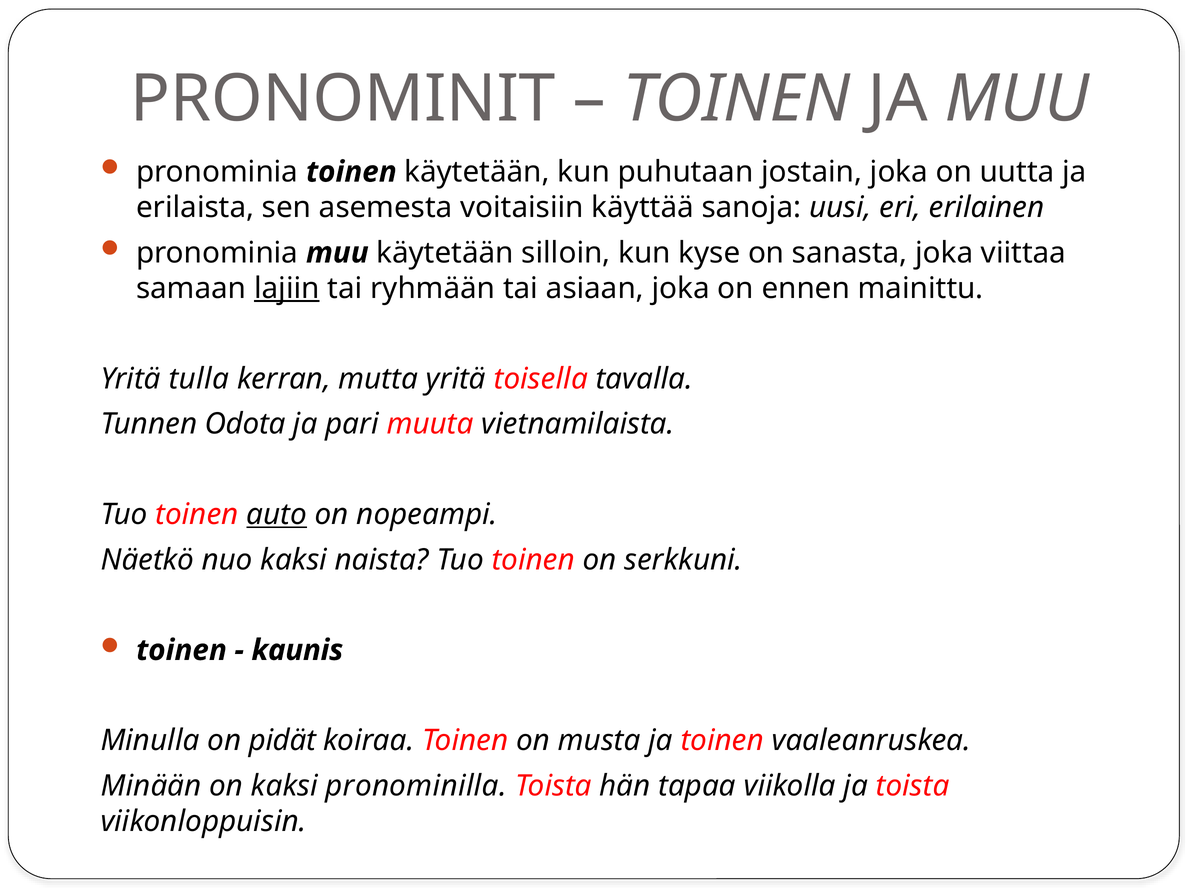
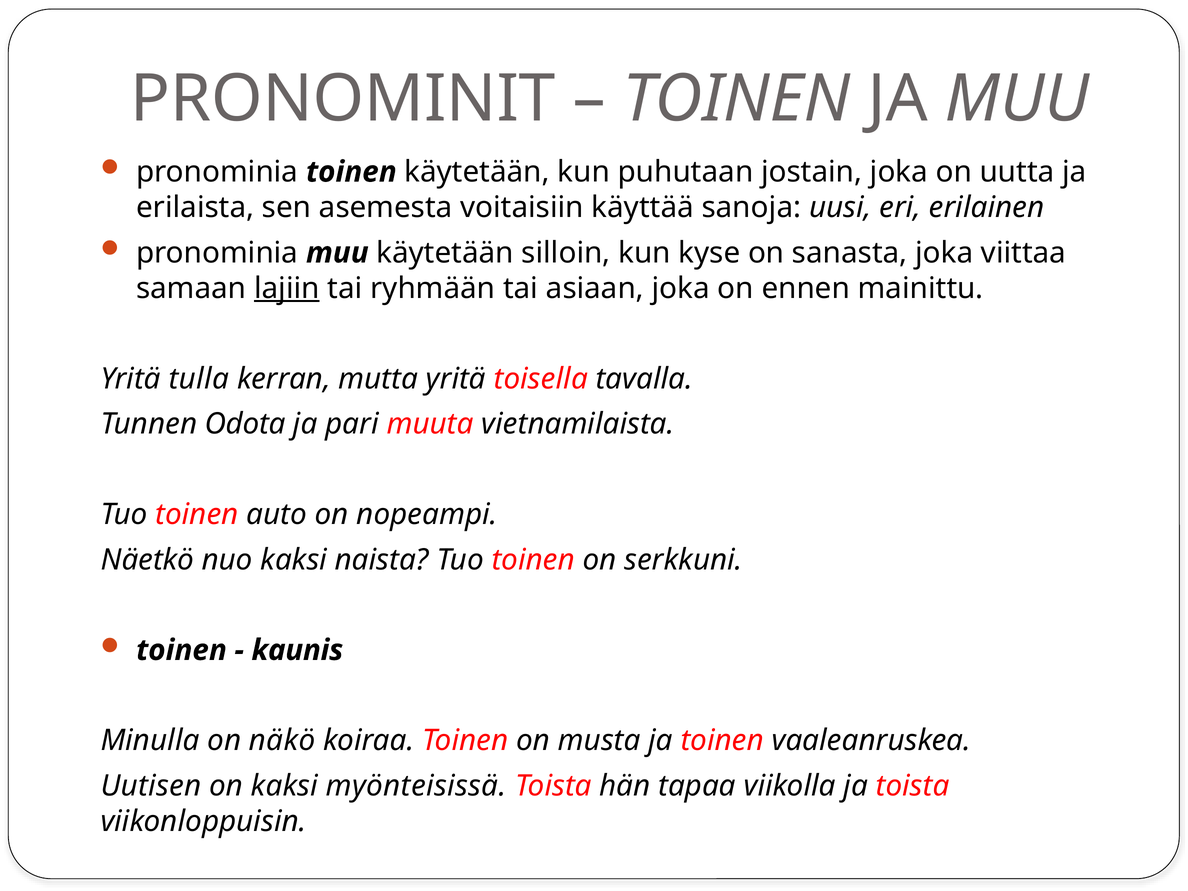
auto underline: present -> none (277, 515)
pidät: pidät -> näkö (282, 741)
Minään: Minään -> Uutisen (151, 786)
pronominilla: pronominilla -> myönteisissä (416, 786)
